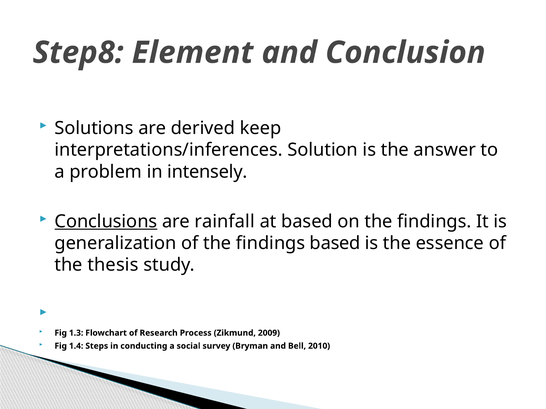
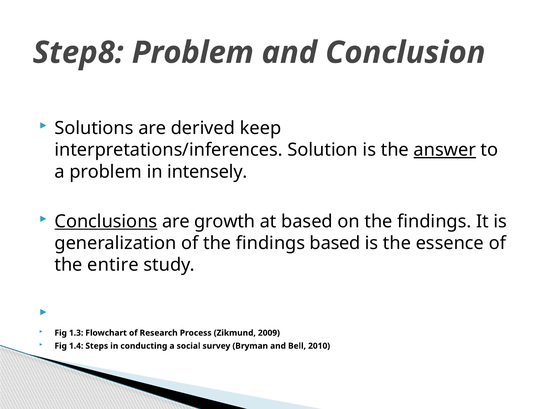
Step8 Element: Element -> Problem (193, 53)
answer underline: none -> present (445, 150)
rainfall: rainfall -> growth (225, 222)
thesis: thesis -> entire (113, 265)
